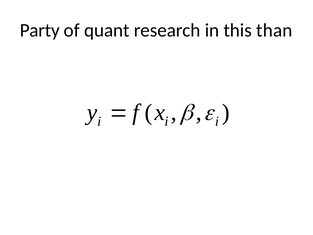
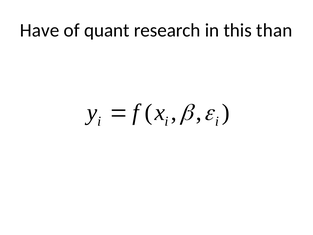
Party: Party -> Have (40, 30)
